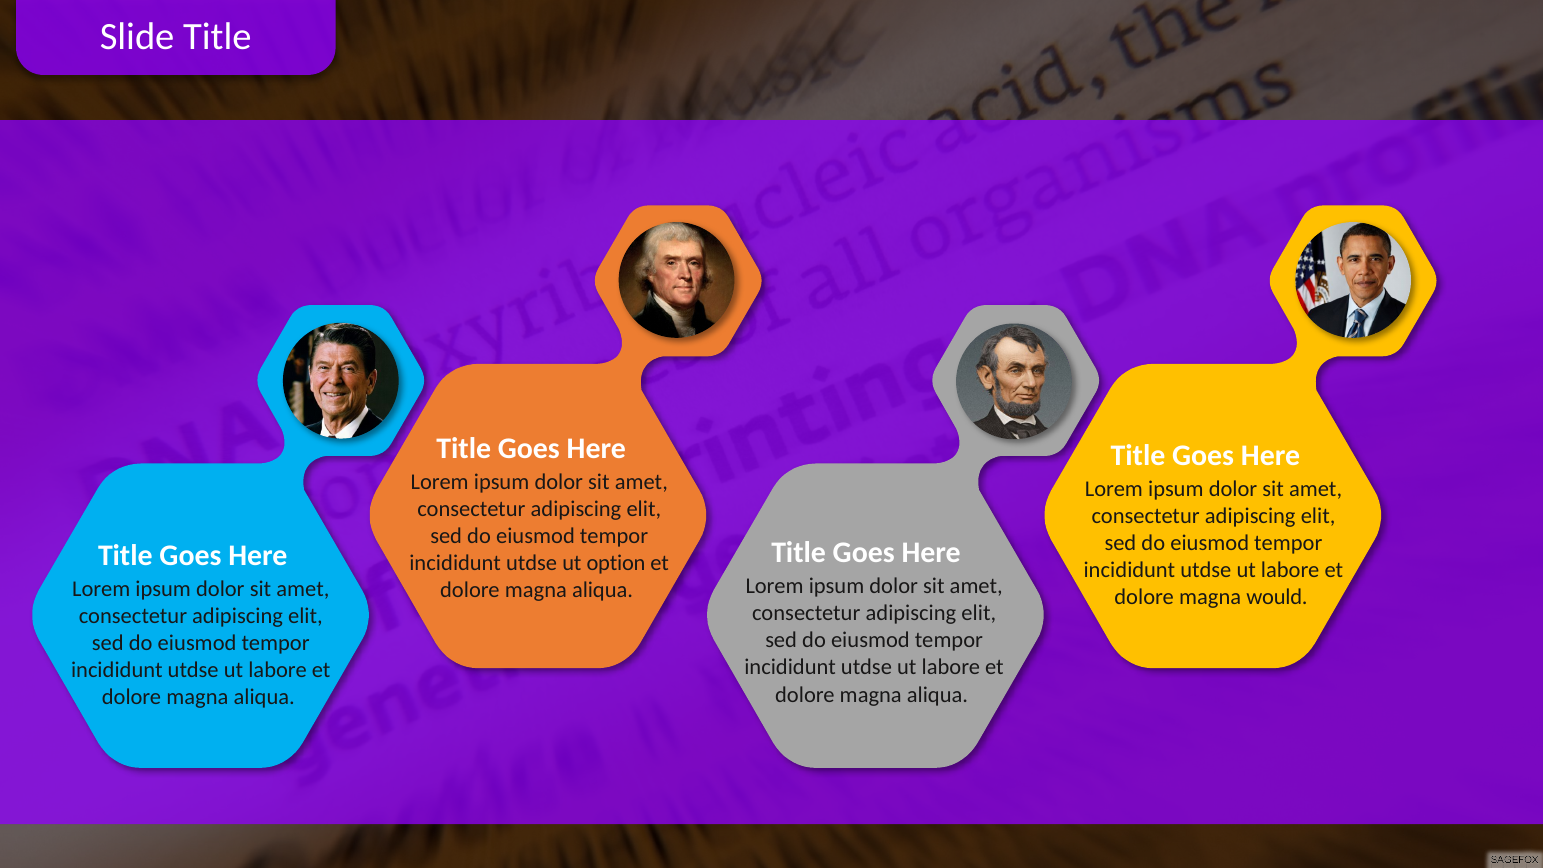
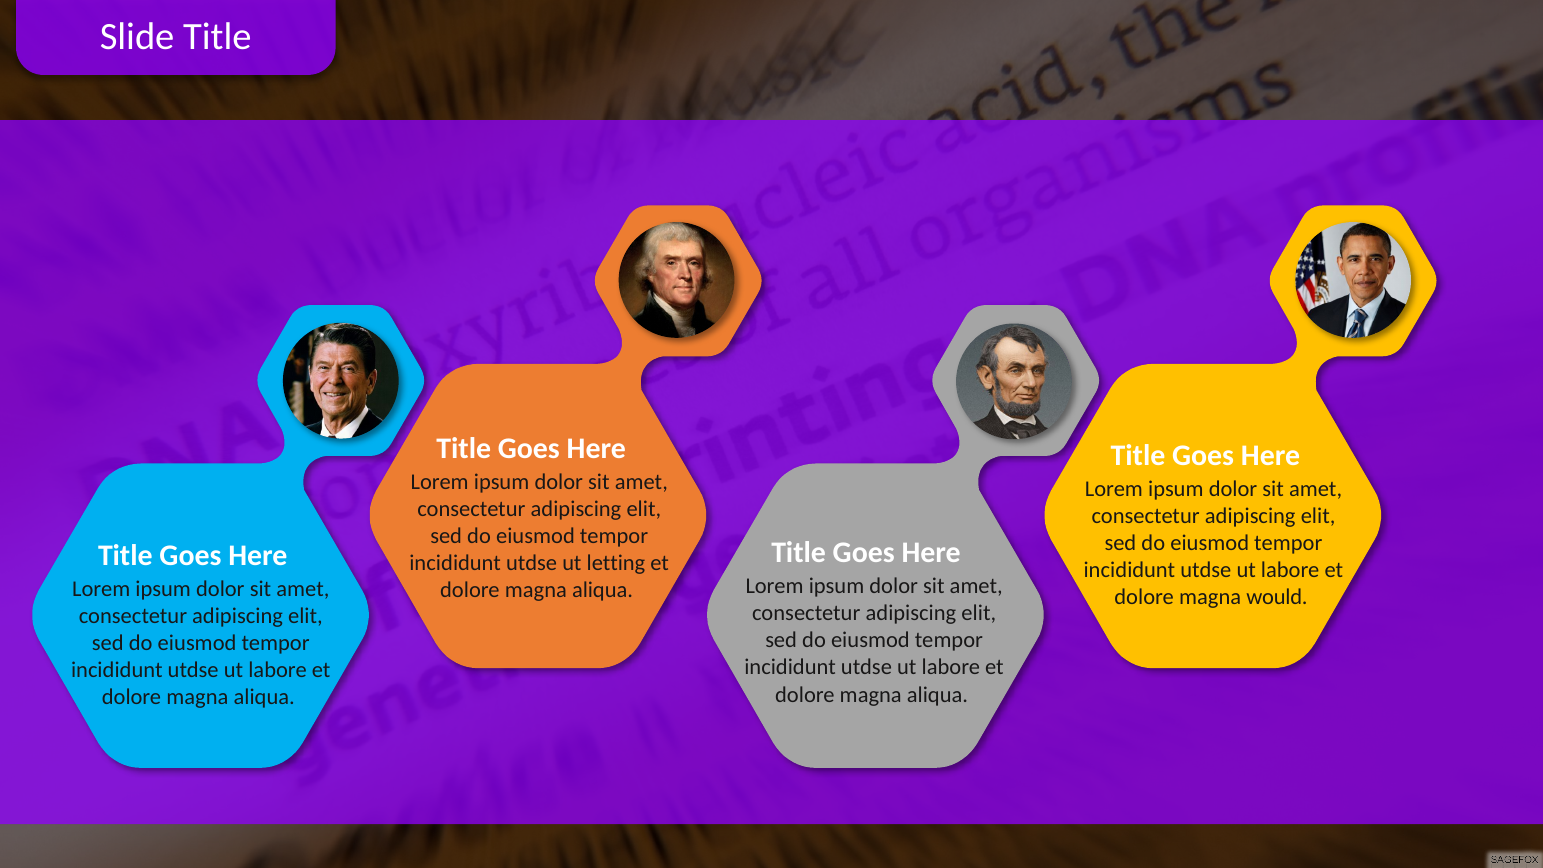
option: option -> letting (616, 563)
